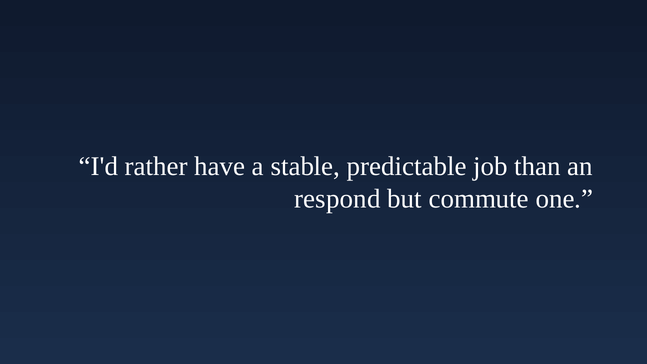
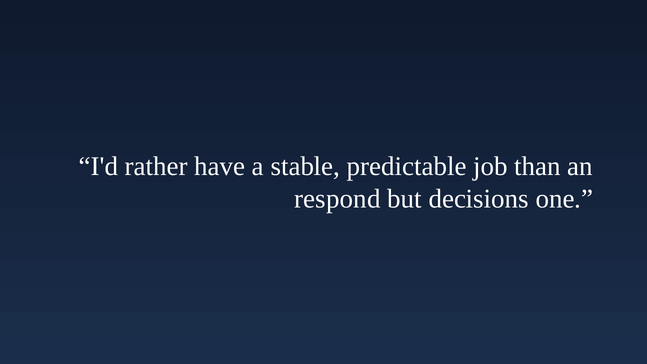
commute: commute -> decisions (479, 199)
